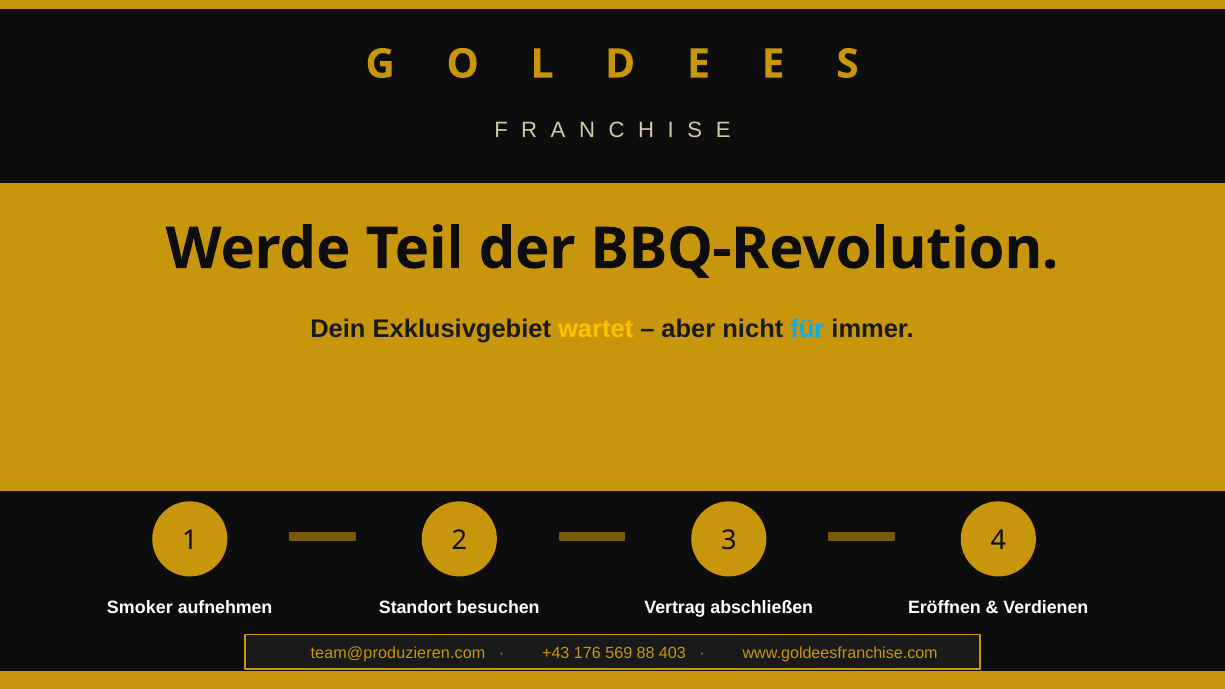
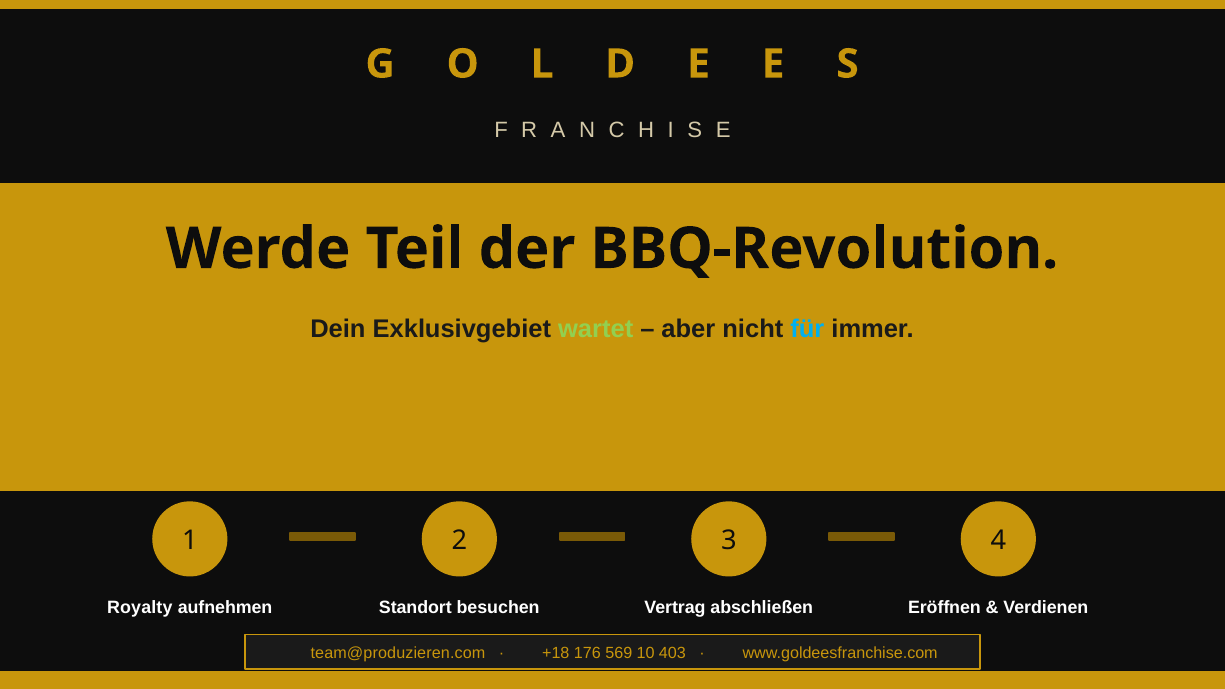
wartet colour: yellow -> light green (596, 329)
Smoker: Smoker -> Royalty (140, 608)
+43: +43 -> +18 (556, 653)
88: 88 -> 10 (646, 653)
